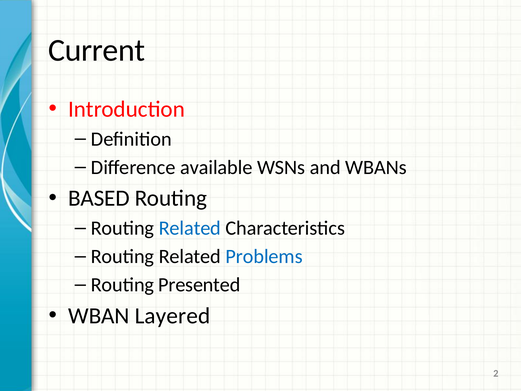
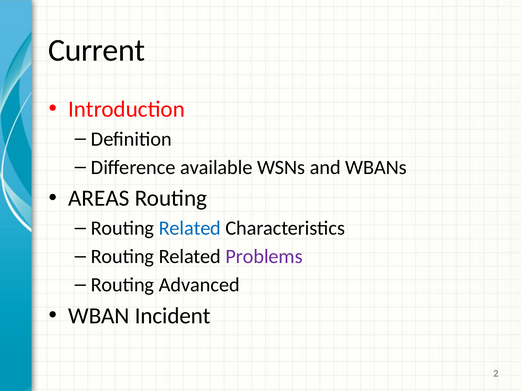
BASED: BASED -> AREAS (99, 198)
Problems colour: blue -> purple (264, 256)
Presented: Presented -> Advanced (199, 285)
Layered: Layered -> Incident (173, 316)
